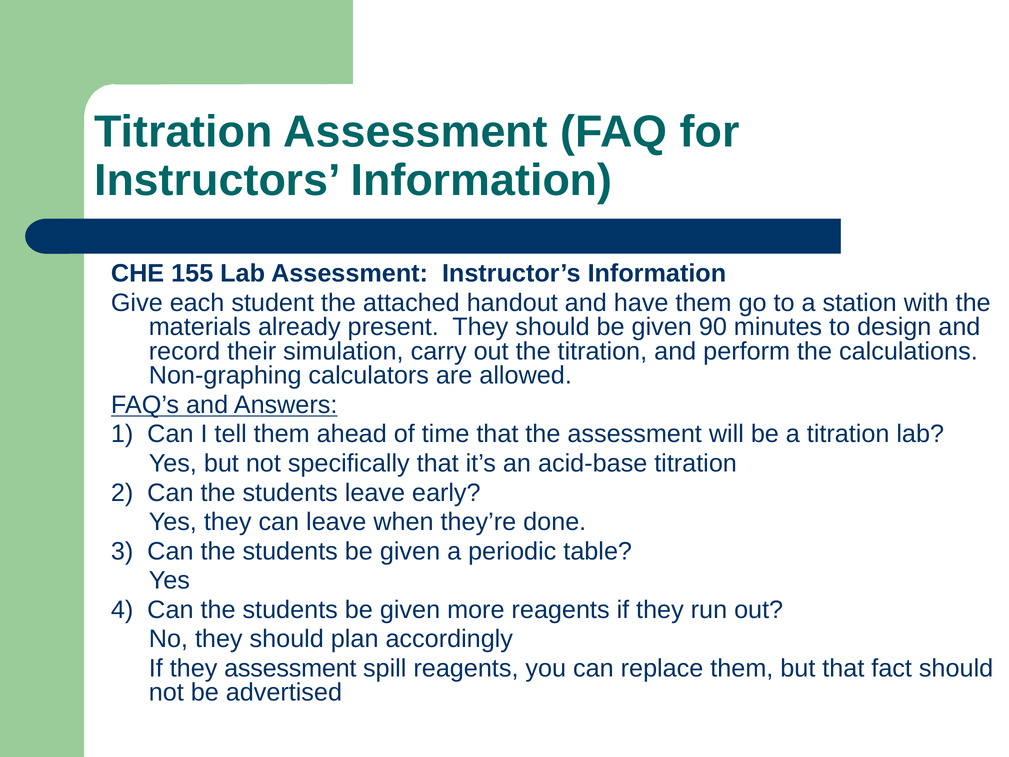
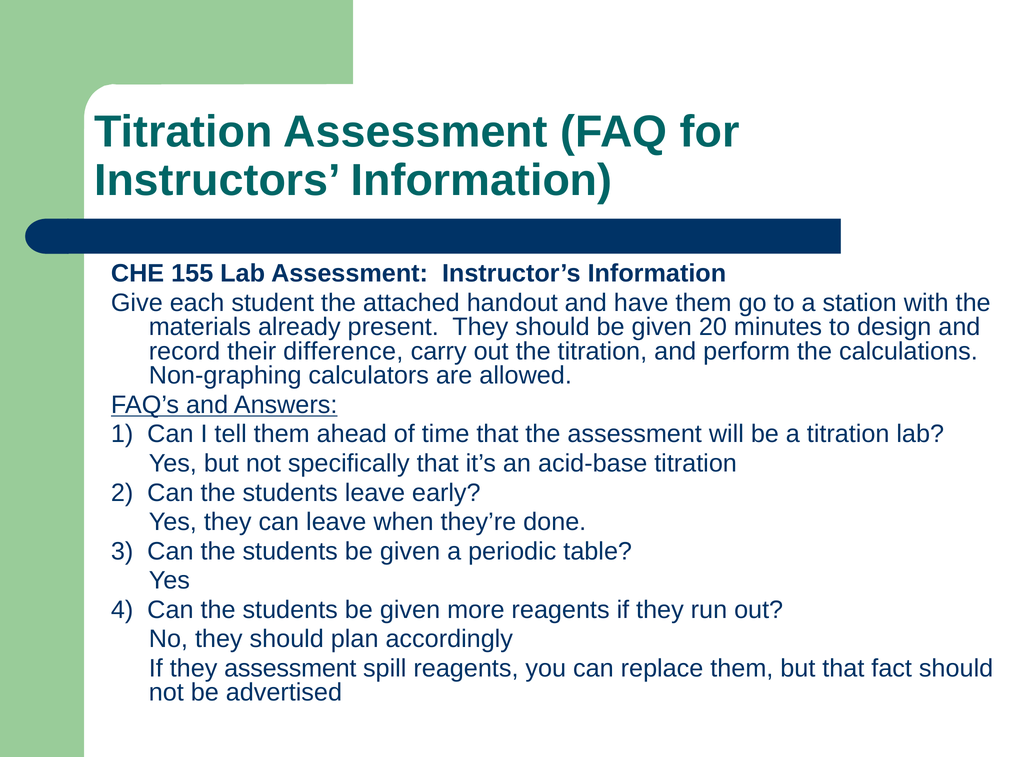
90: 90 -> 20 (713, 327)
simulation: simulation -> difference (343, 351)
